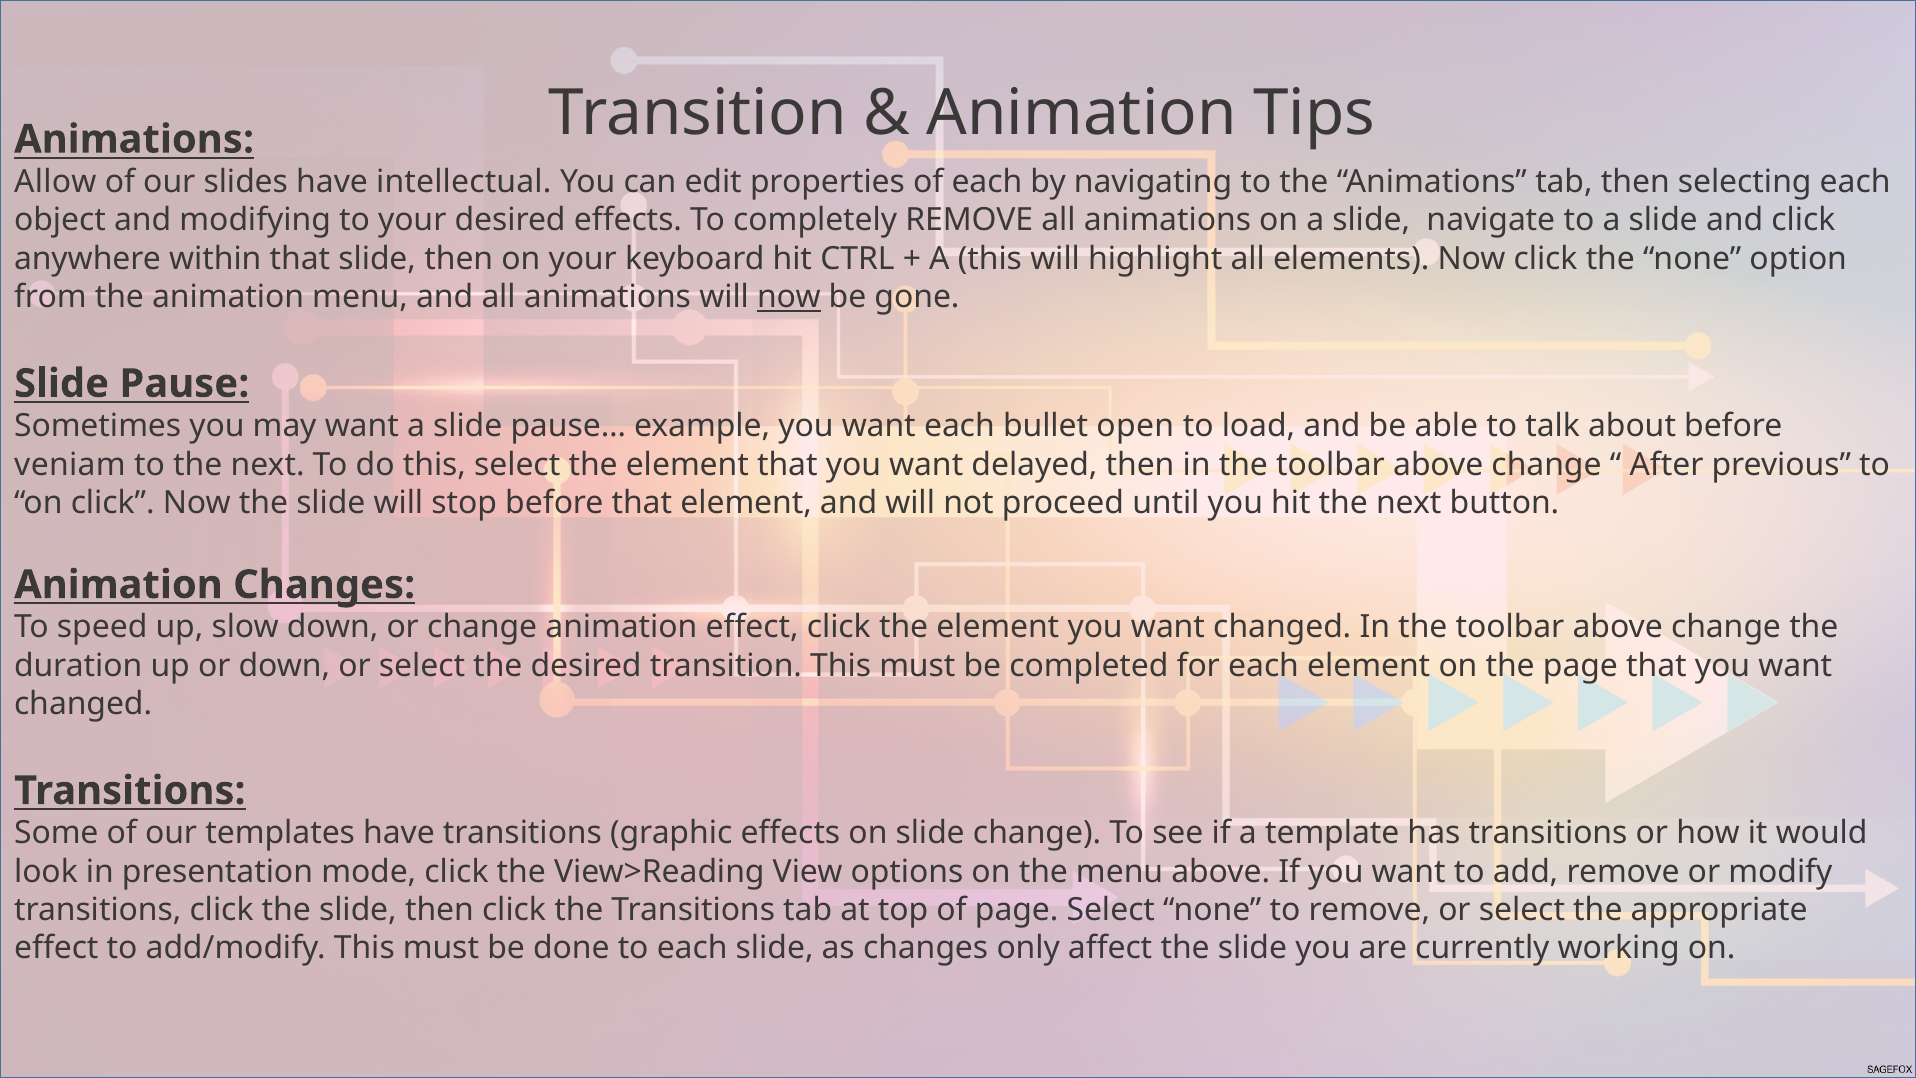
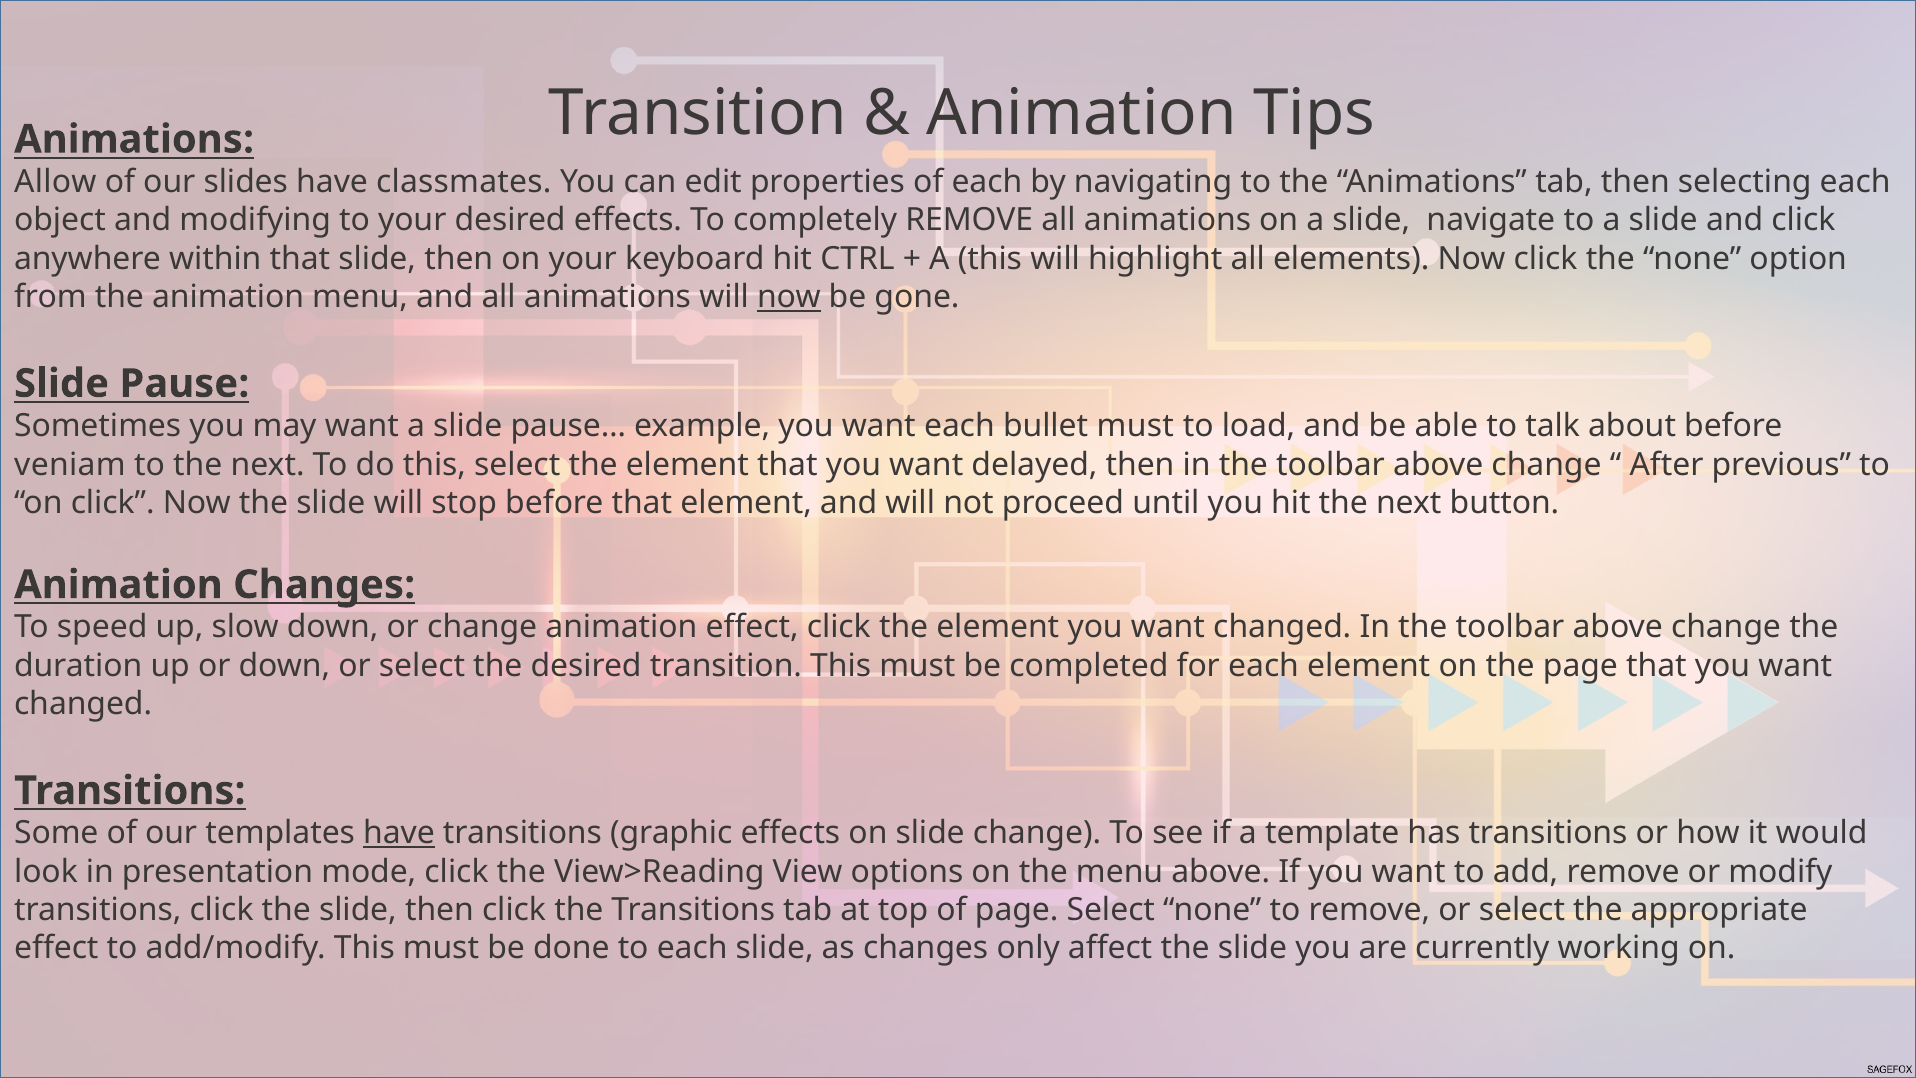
intellectual: intellectual -> classmates (464, 182)
bullet open: open -> must (1135, 426)
have underline: none -> present (399, 833)
